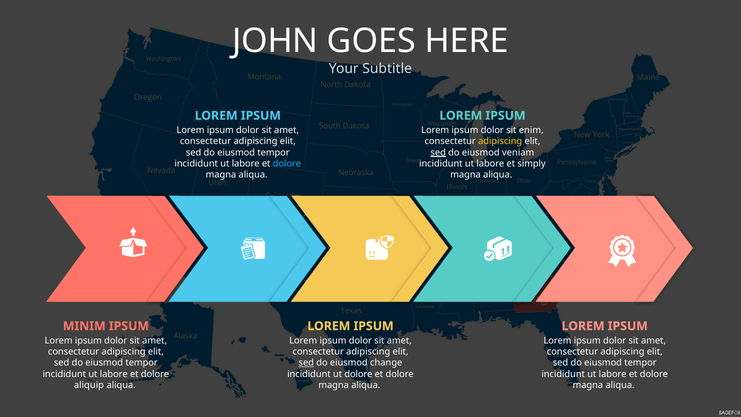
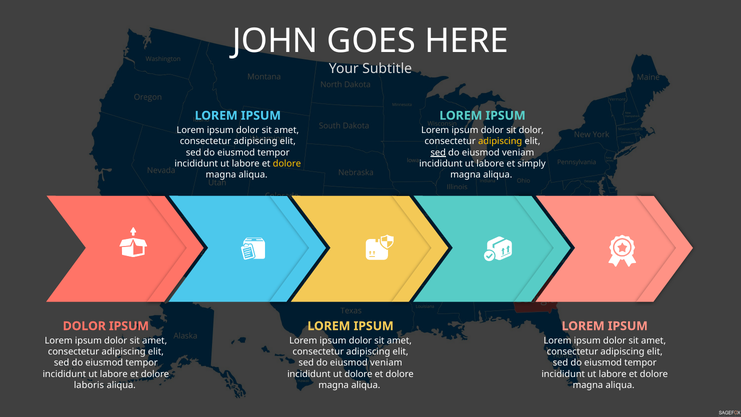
sit enim: enim -> dolor (531, 130)
dolore colour: light blue -> yellow (287, 164)
MINIM: MINIM -> DOLOR (84, 326)
sed underline: present -> none (306, 363)
change: change -> veniam (386, 363)
aliquip: aliquip -> laboris (89, 385)
